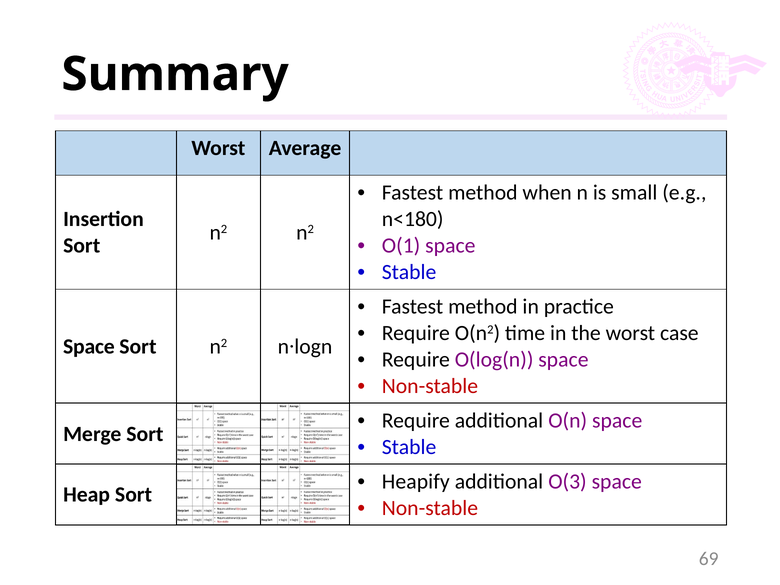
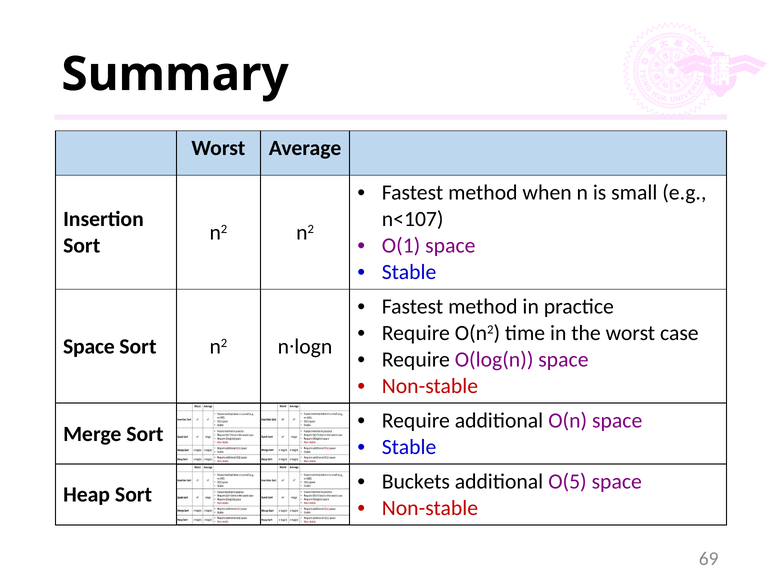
n<180: n<180 -> n<107 (413, 219)
Heapify: Heapify -> Buckets (416, 481)
O(3: O(3 -> O(5 (567, 481)
